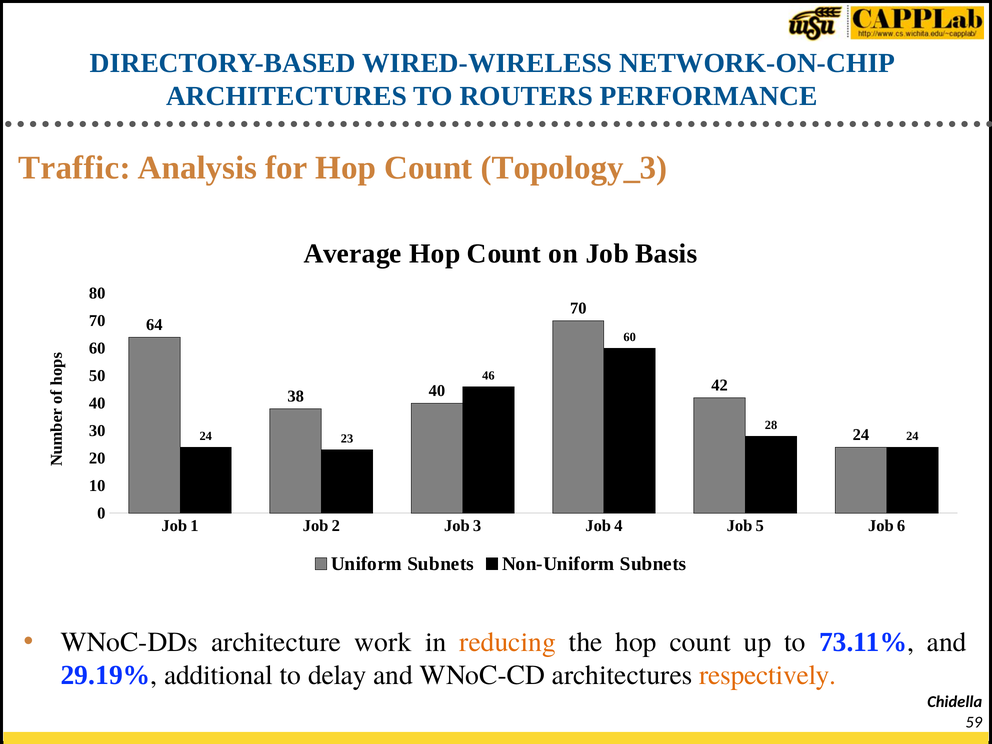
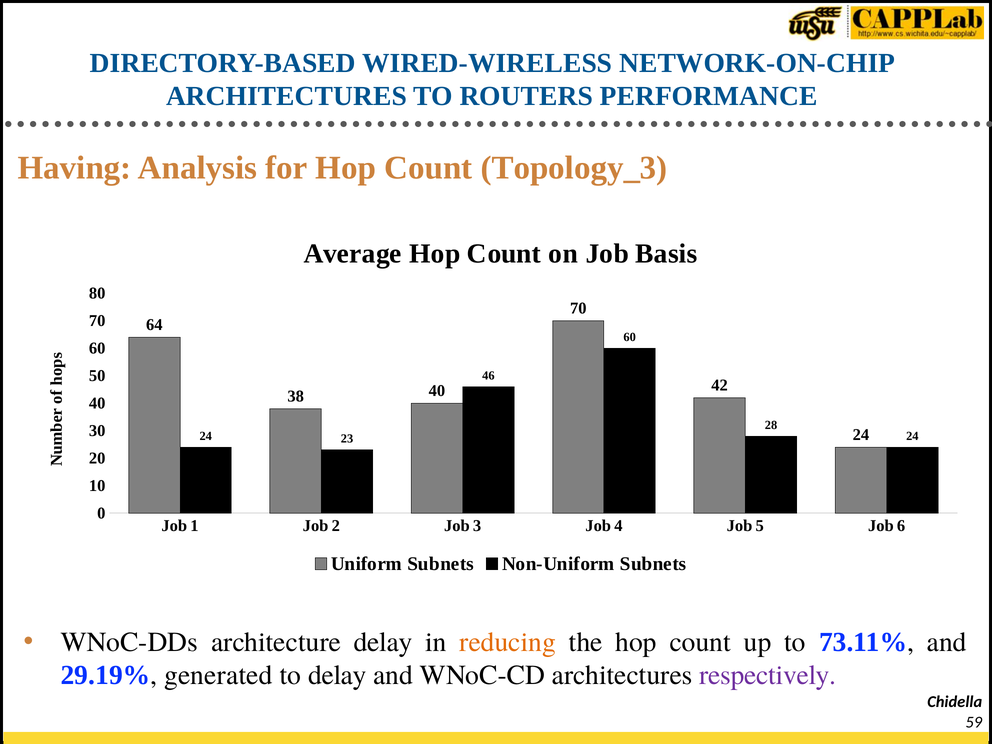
Traffic: Traffic -> Having (75, 168)
architecture work: work -> delay (383, 642)
additional: additional -> generated (218, 675)
respectively colour: orange -> purple (768, 675)
